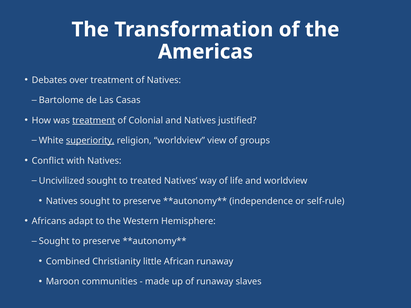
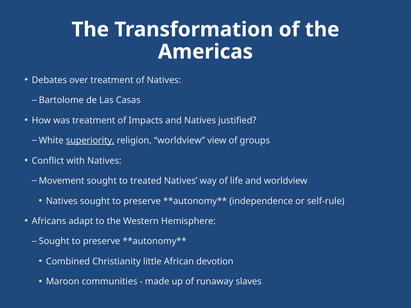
treatment underline: present -> none (94, 120)
Colonial: Colonial -> Impacts (146, 120)
Uncivilized: Uncivilized -> Movement (62, 181)
African runaway: runaway -> devotion (215, 262)
